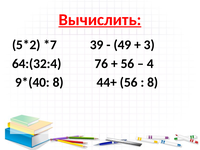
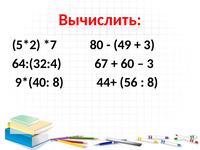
Вычислить underline: present -> none (100, 20)
39: 39 -> 80 (97, 45)
76: 76 -> 67 (101, 64)
56: 56 -> 60 (127, 64)
4: 4 -> 3 (150, 64)
